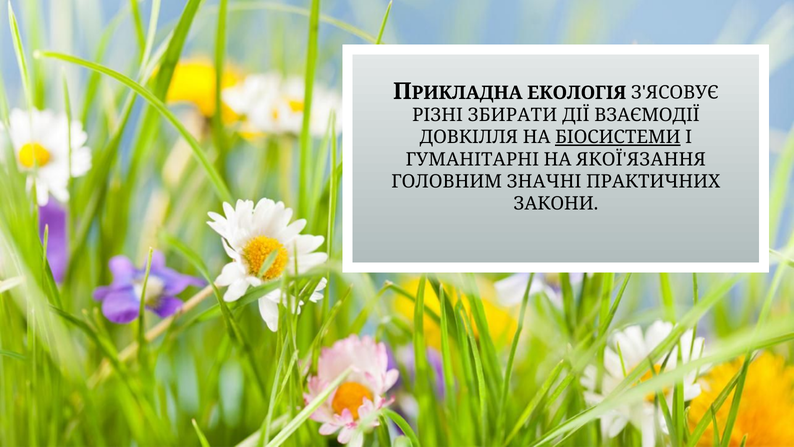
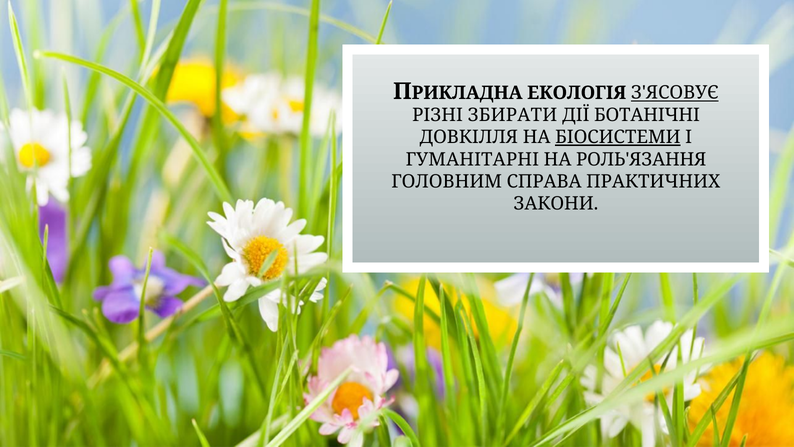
З'ЯСОВУЄ underline: none -> present (675, 93)
ВЗАЄМОДІЇ: ВЗАЄМОДІЇ -> БОТАНІЧНІ (647, 115)
ЯКОЇ'ЯЗАННЯ: ЯКОЇ'ЯЗАННЯ -> РОЛЬ'ЯЗАННЯ (641, 159)
ЗНАЧНІ: ЗНАЧНІ -> СПРАВА (544, 181)
